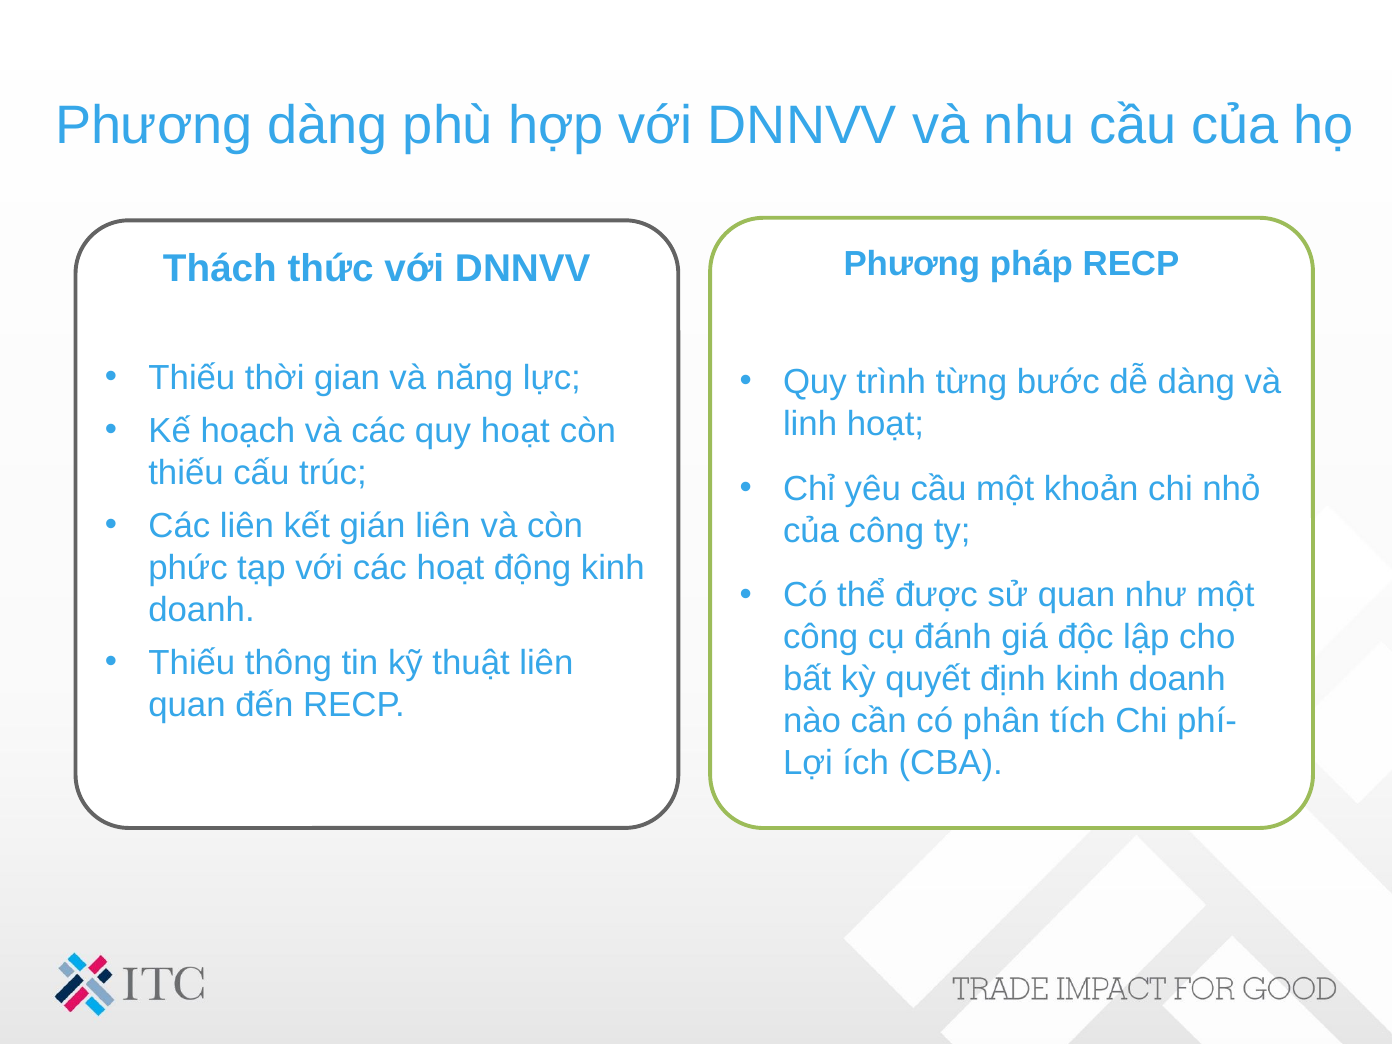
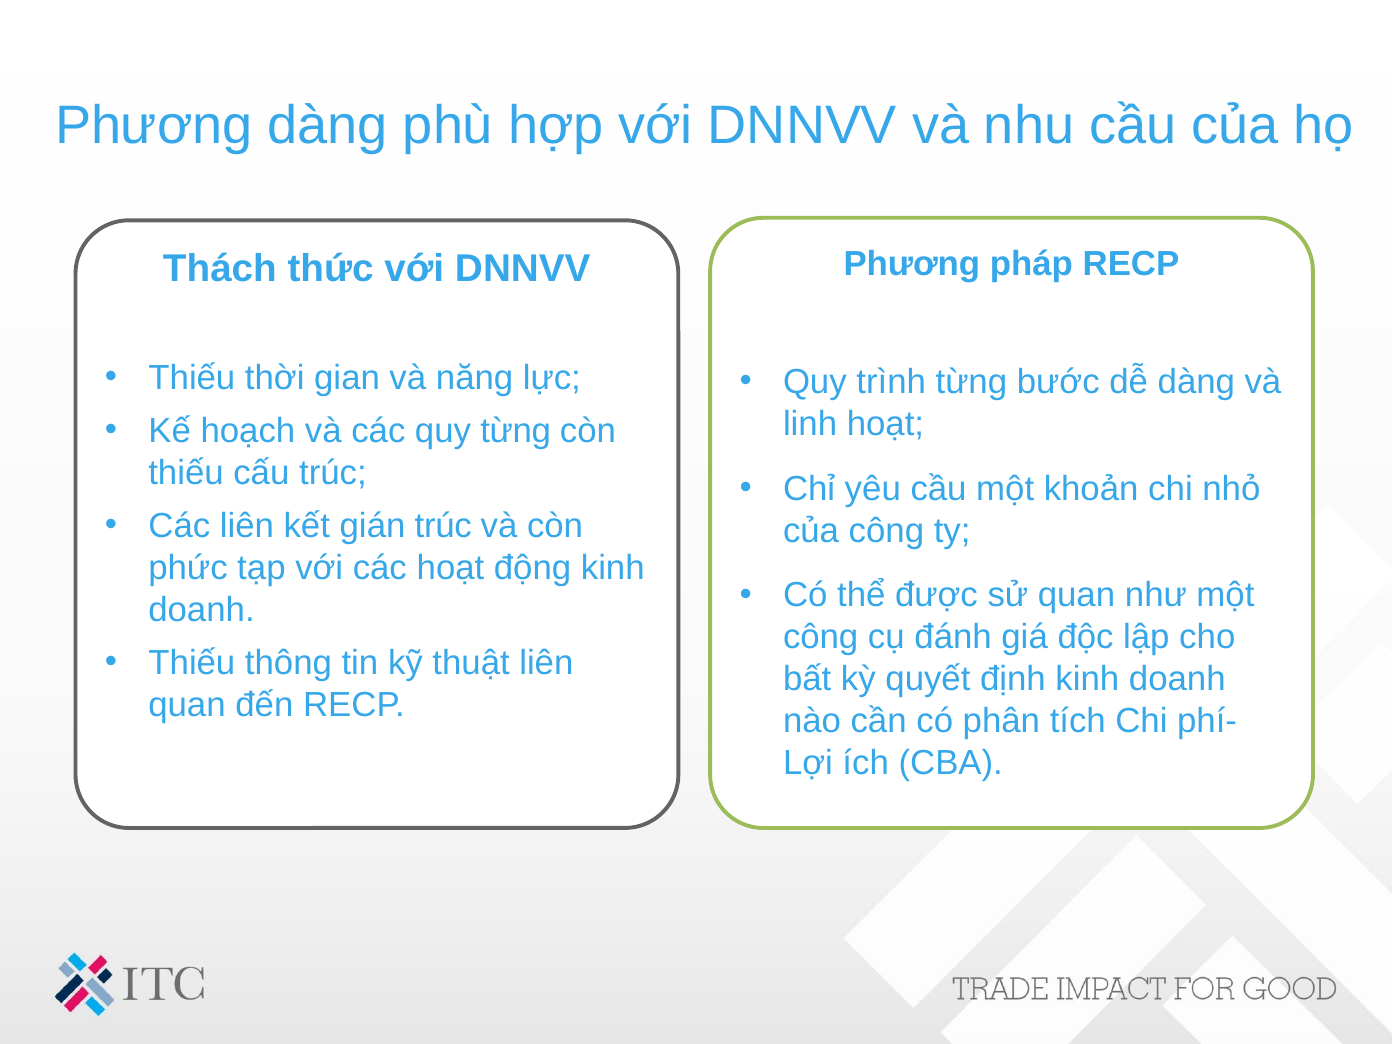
quy hoạt: hoạt -> từng (516, 431)
gián liên: liên -> trúc (443, 526)
